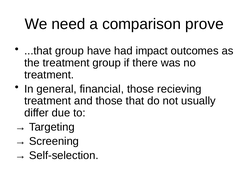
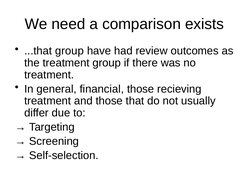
prove: prove -> exists (205, 24)
impact: impact -> review (152, 51)
